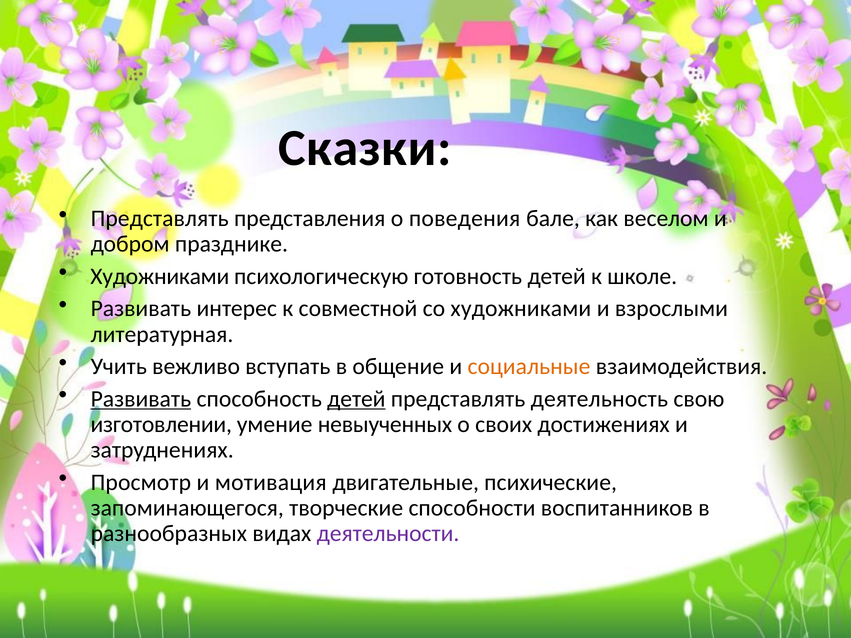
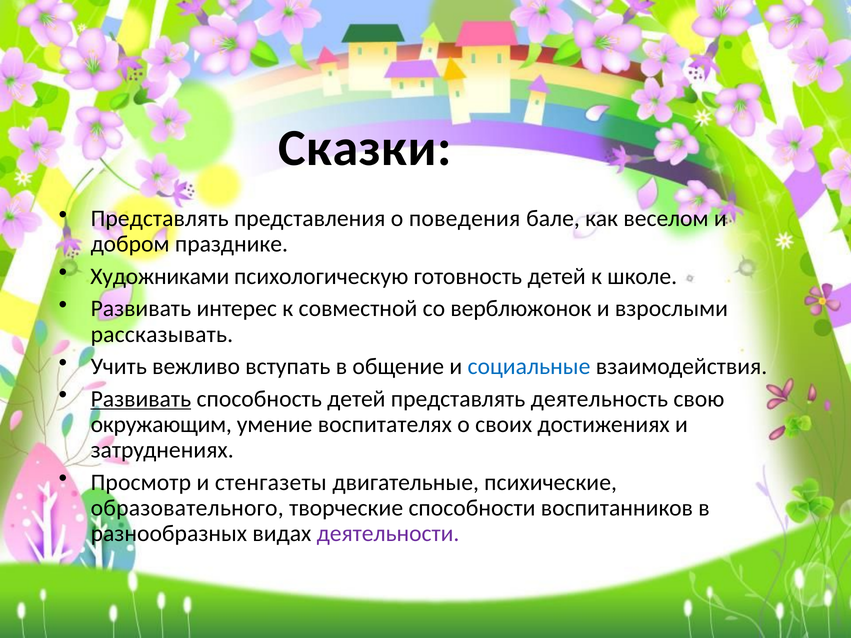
со художниками: художниками -> верблюжонок (521, 309)
литературная: литературная -> рассказывать (162, 334)
социальные colour: orange -> blue (529, 367)
детей underline: present -> none (356, 399)
изготовлении: изготовлении -> окружающим (161, 425)
невыученных: невыученных -> воспитателях (385, 425)
мотивация: мотивация -> стенгазеты (271, 482)
запоминающегося: запоминающегося -> образовательного (187, 508)
